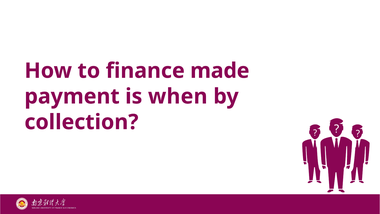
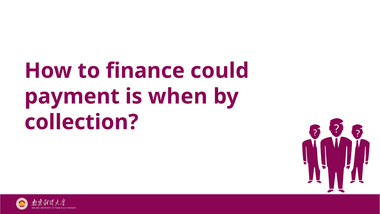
made: made -> could (220, 71)
